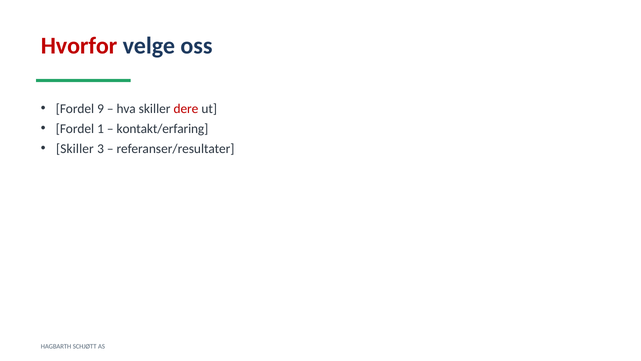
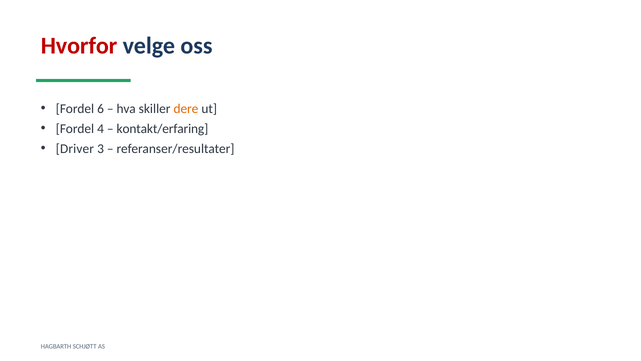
9: 9 -> 6 (101, 109)
dere colour: red -> orange (186, 109)
1: 1 -> 4 (101, 129)
Skiller: Skiller -> Driver (75, 149)
